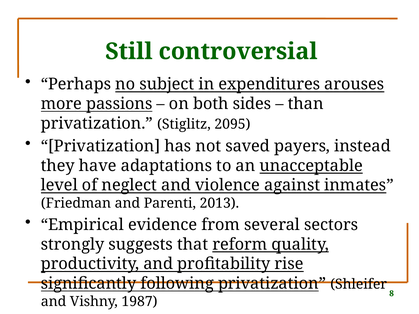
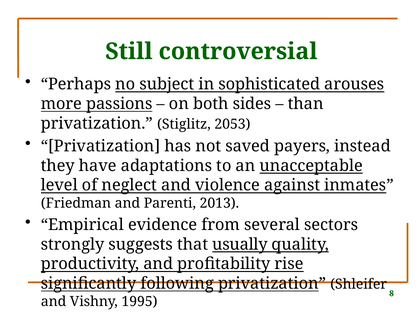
expenditures: expenditures -> sophisticated (269, 84)
2095: 2095 -> 2053 (232, 124)
reform: reform -> usually (240, 245)
1987: 1987 -> 1995 (139, 302)
